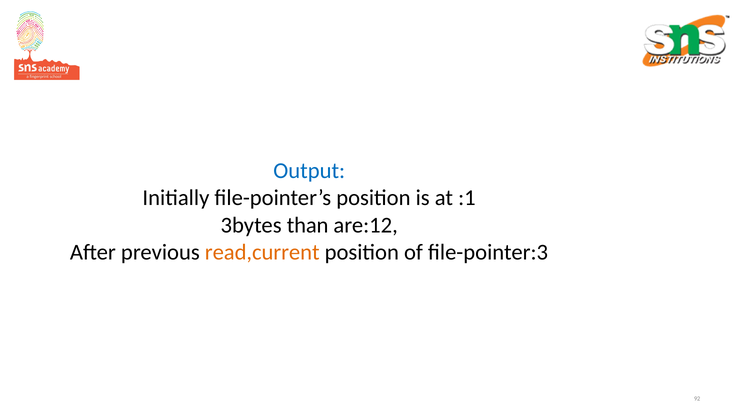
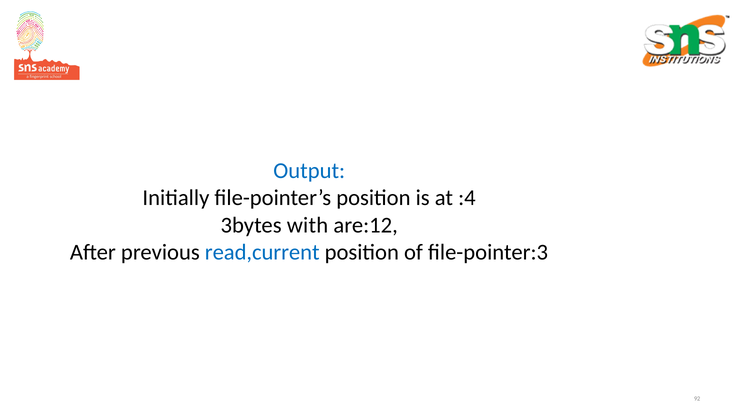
:1: :1 -> :4 (467, 198)
than: than -> with (307, 225)
read,current colour: orange -> blue (262, 252)
